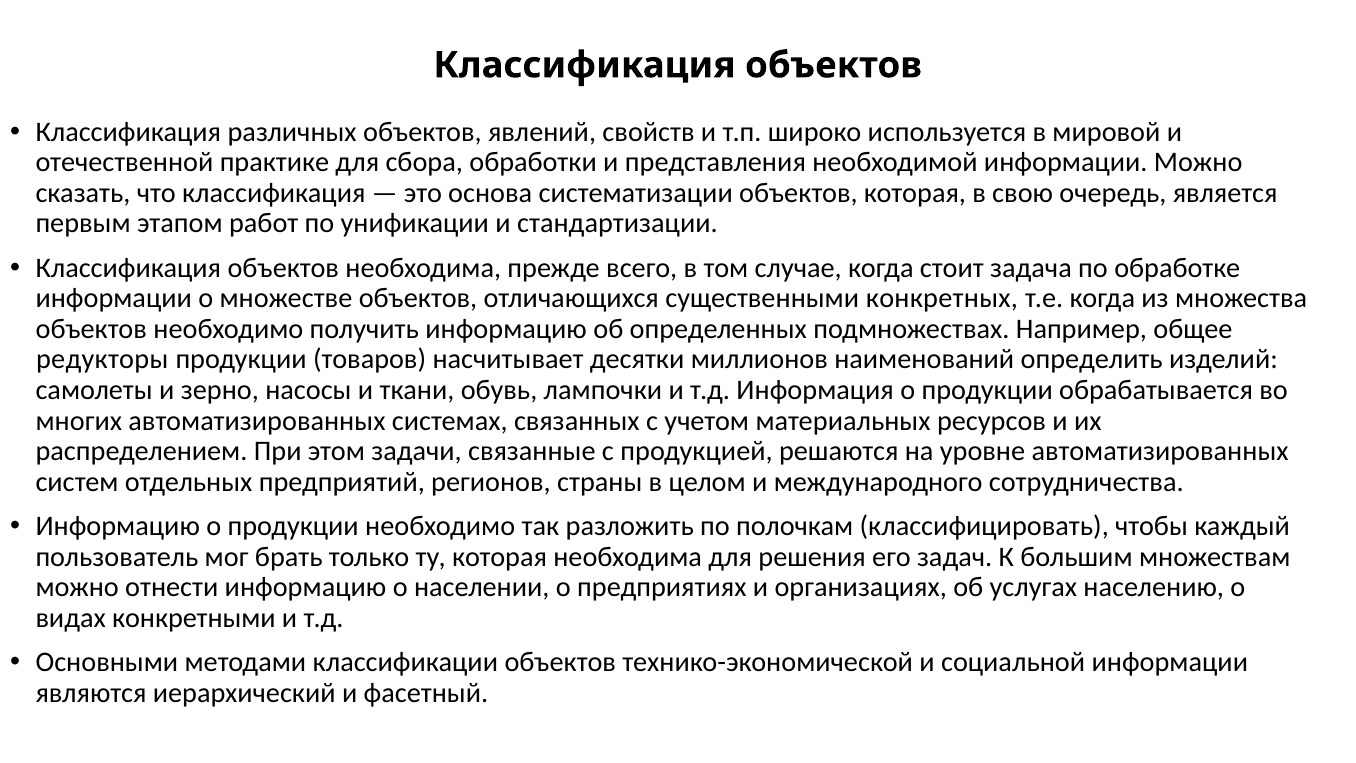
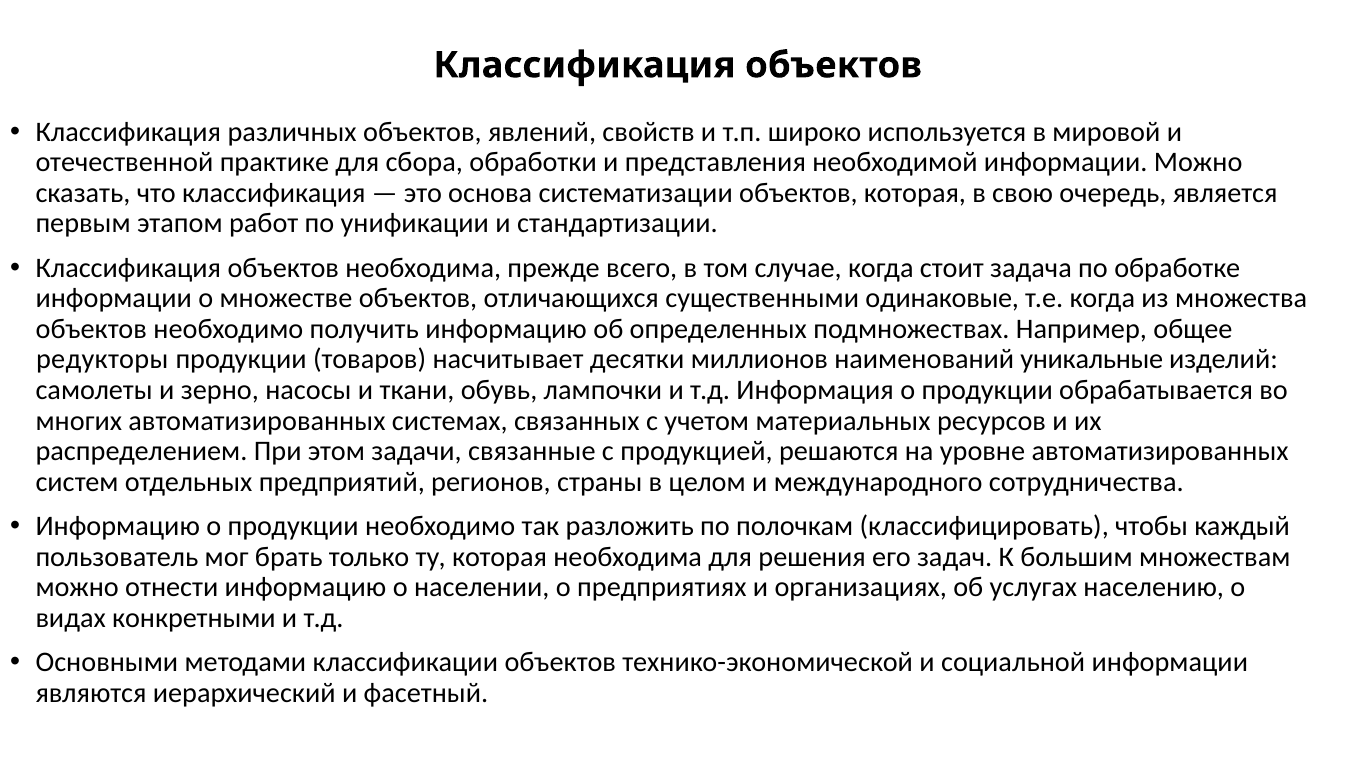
конкретных: конкретных -> одинаковые (942, 298)
определить: определить -> уникальные (1092, 360)
